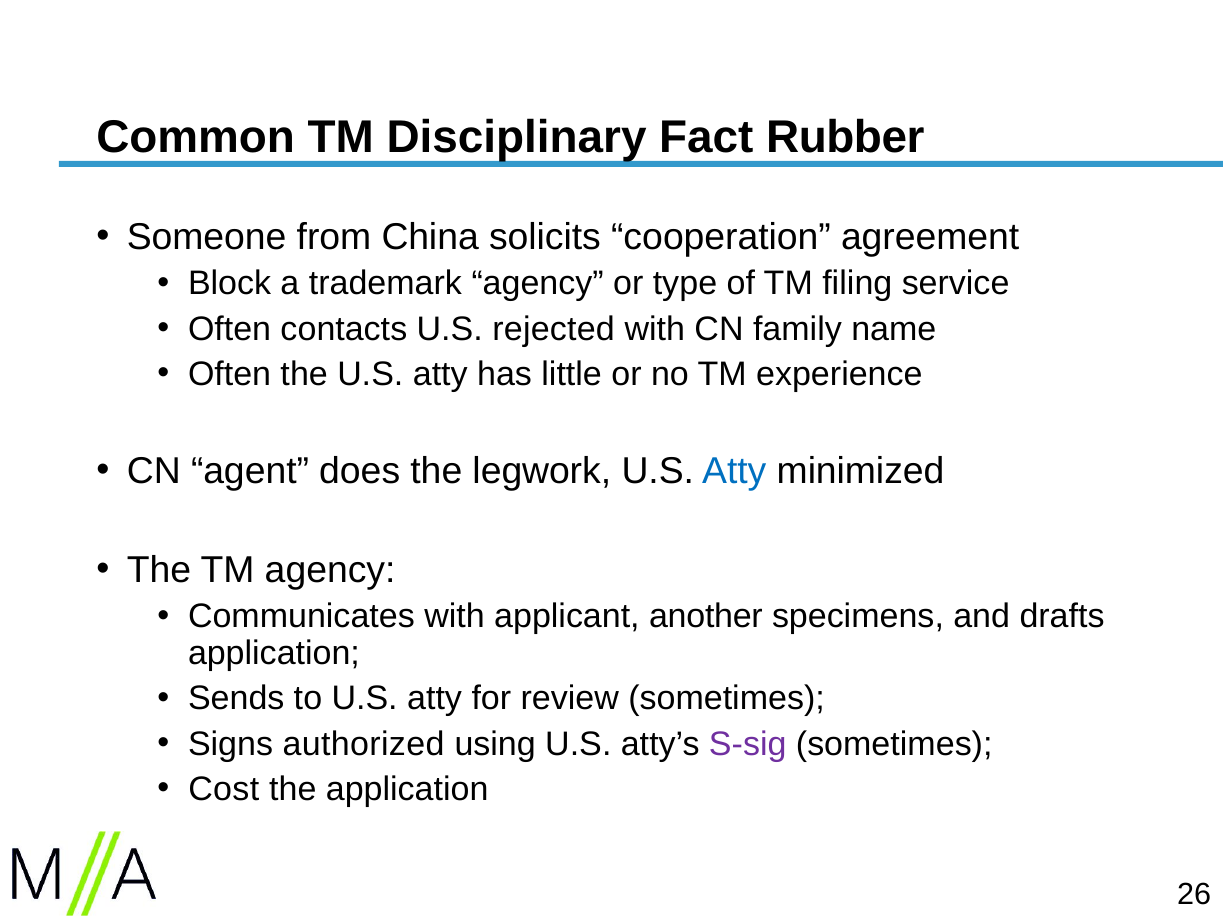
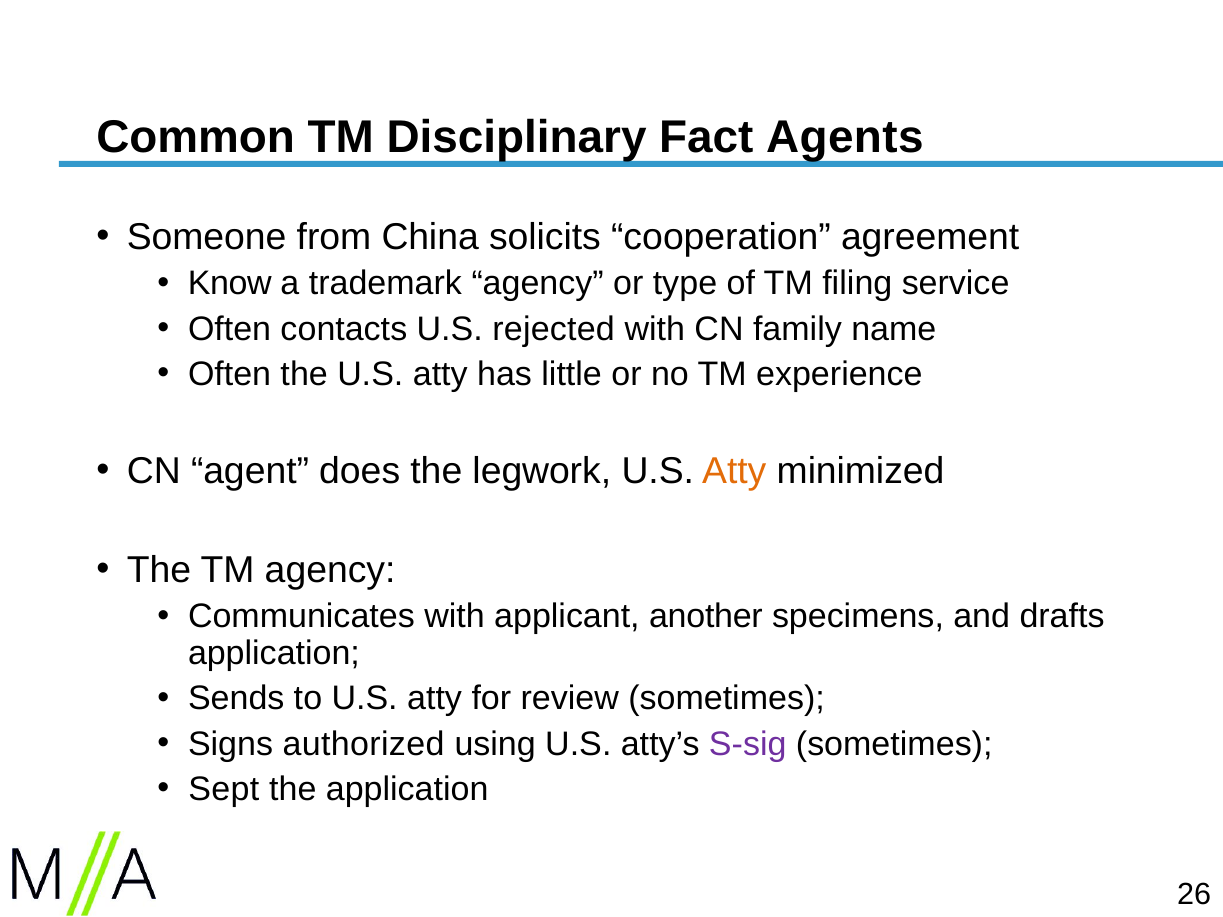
Rubber: Rubber -> Agents (845, 137)
Block: Block -> Know (230, 284)
Atty colour: blue -> orange (734, 471)
Cost: Cost -> Sept (224, 789)
